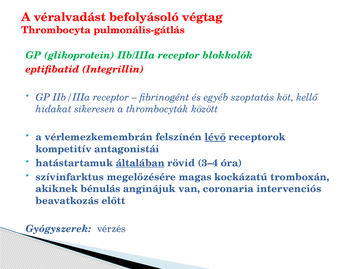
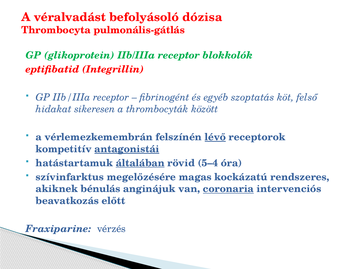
végtag: végtag -> dózisa (202, 17)
kellő: kellő -> felső (307, 97)
antagonistái underline: none -> present (127, 149)
3–4: 3–4 -> 5–4 (208, 163)
tromboxán: tromboxán -> rendszeres (300, 177)
coronaria underline: none -> present (228, 189)
Gyógyszerek: Gyógyszerek -> Fraxiparine (58, 228)
